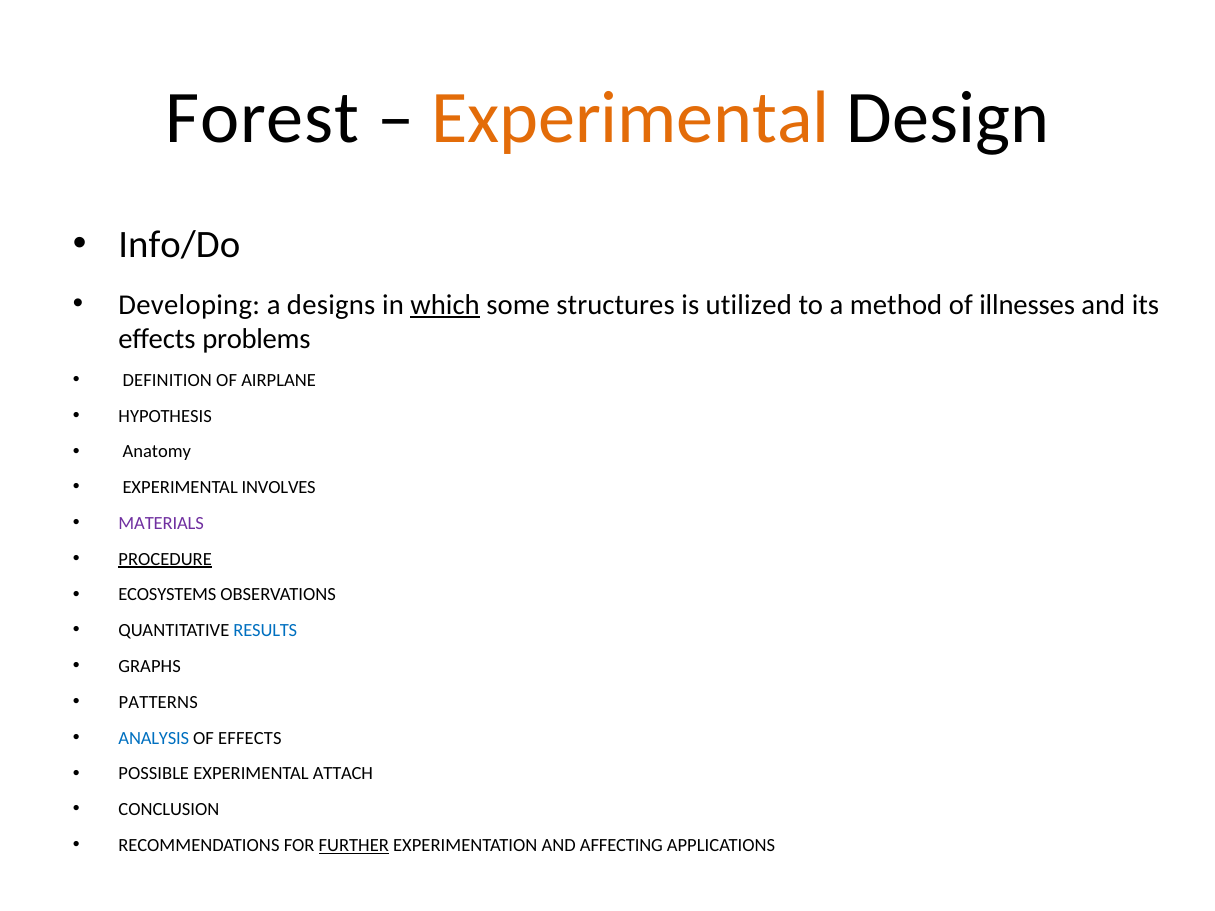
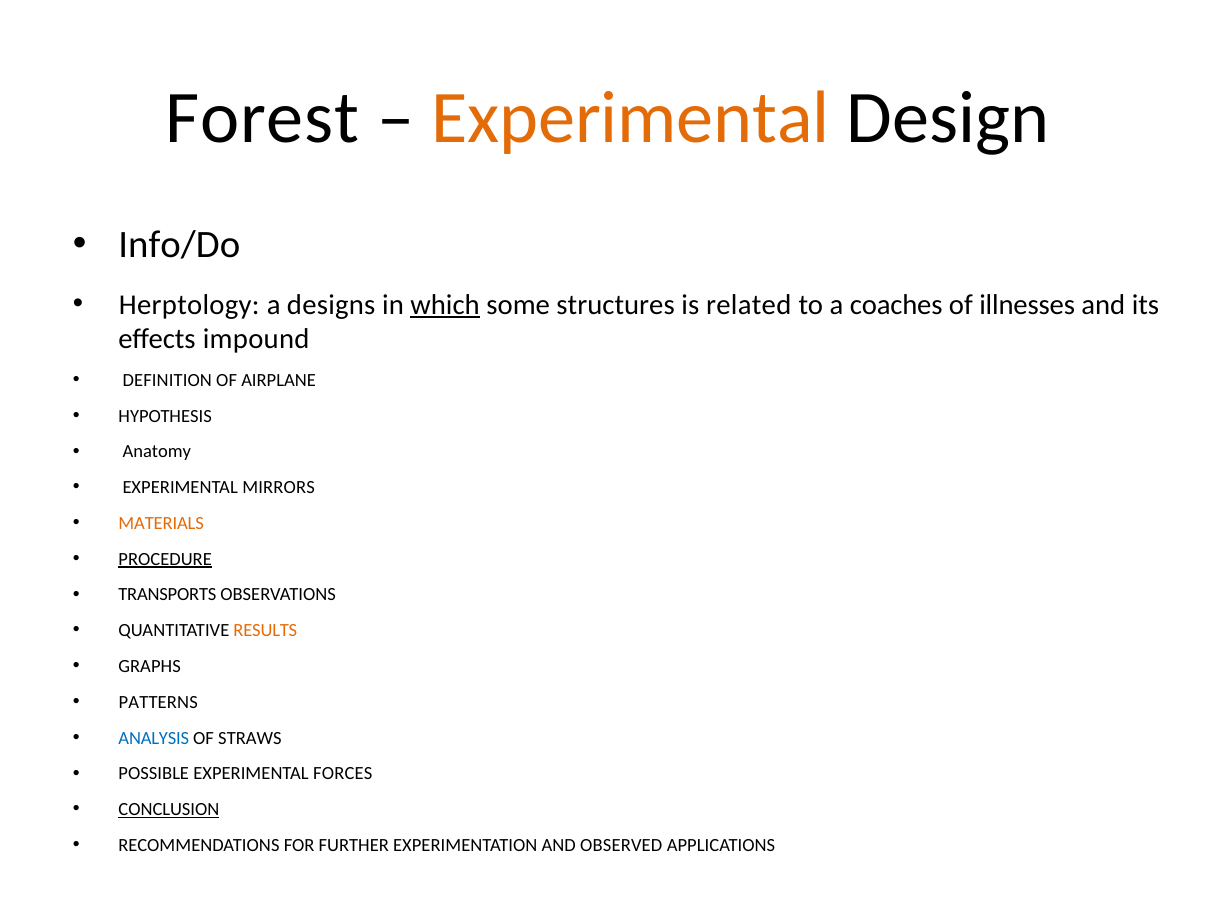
Developing: Developing -> Herptology (189, 305)
utilized: utilized -> related (749, 305)
method: method -> coaches (896, 305)
problems: problems -> impound (256, 339)
INVOLVES: INVOLVES -> MIRRORS (279, 488)
MATERIALS colour: purple -> orange (161, 523)
ECOSYSTEMS: ECOSYSTEMS -> TRANSPORTS (167, 595)
RESULTS colour: blue -> orange (265, 631)
OF EFFECTS: EFFECTS -> STRAWS (250, 738)
ATTACH: ATTACH -> FORCES (343, 774)
CONCLUSION underline: none -> present (169, 810)
FURTHER underline: present -> none (354, 845)
AFFECTING: AFFECTING -> OBSERVED (621, 845)
